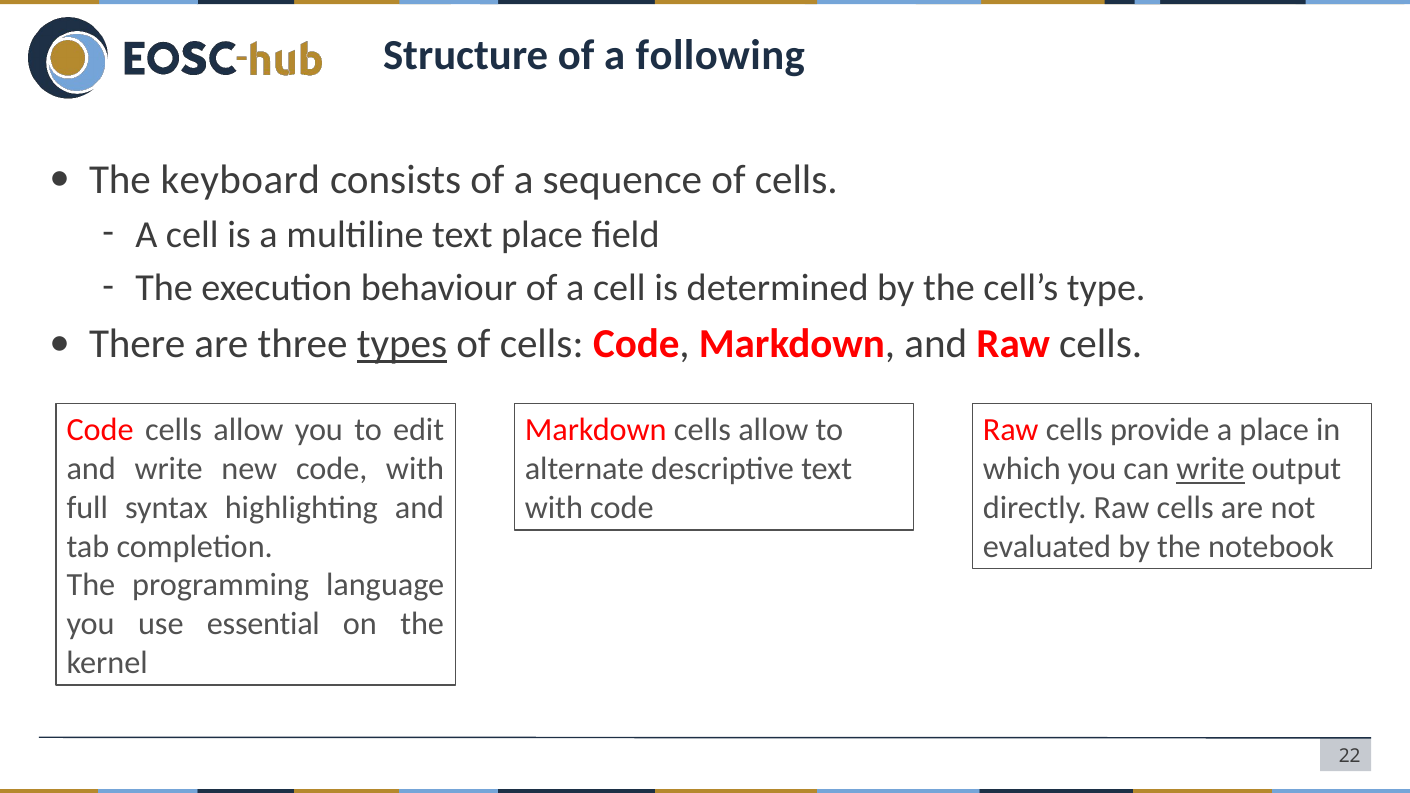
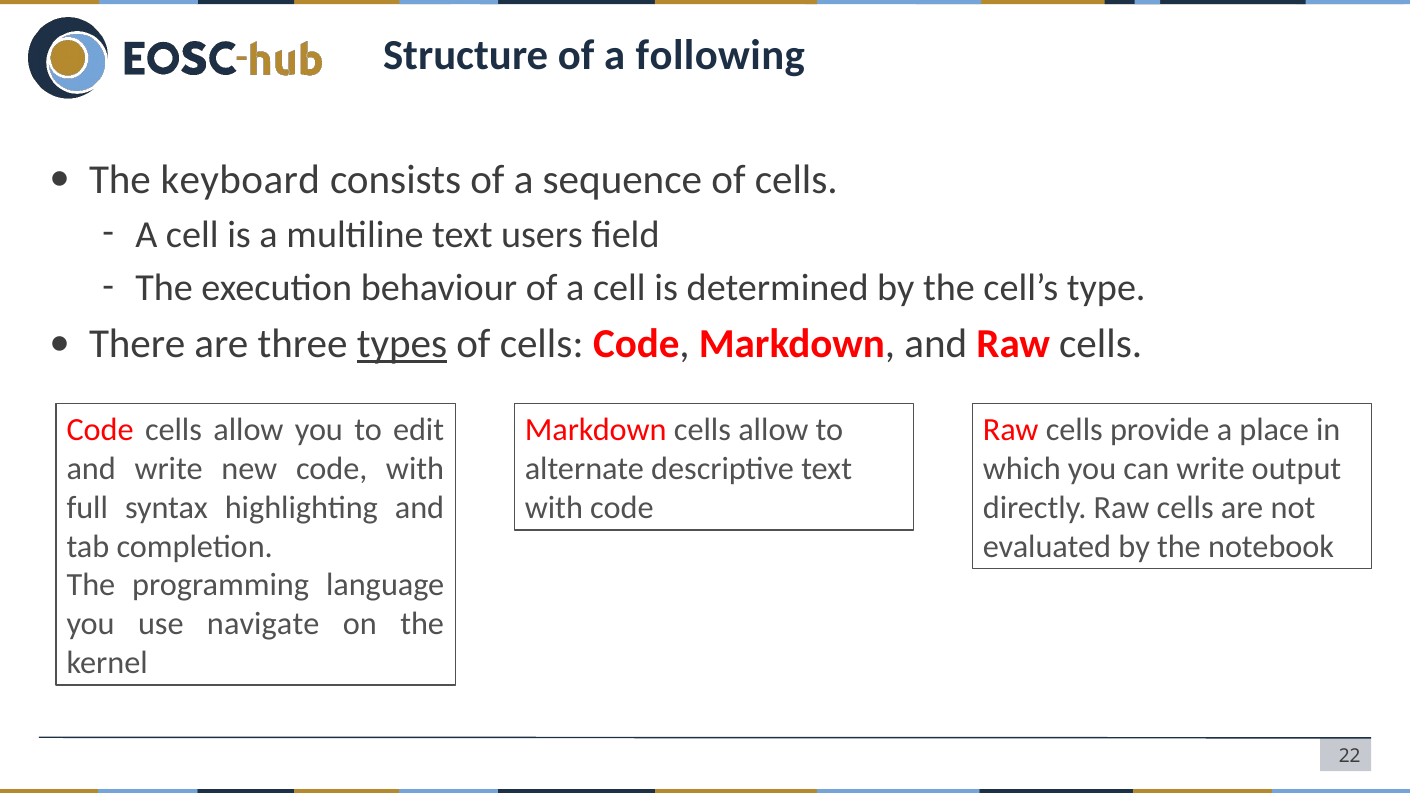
text place: place -> users (542, 235)
write underline: present -> none (1211, 469)
essential: essential -> navigate (263, 624)
